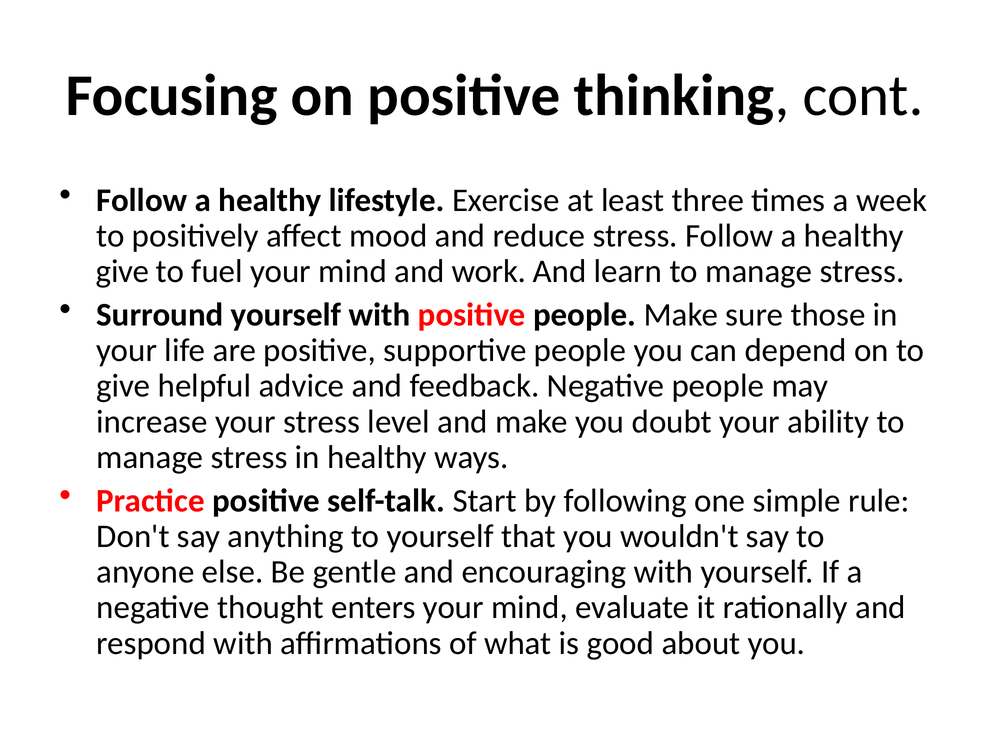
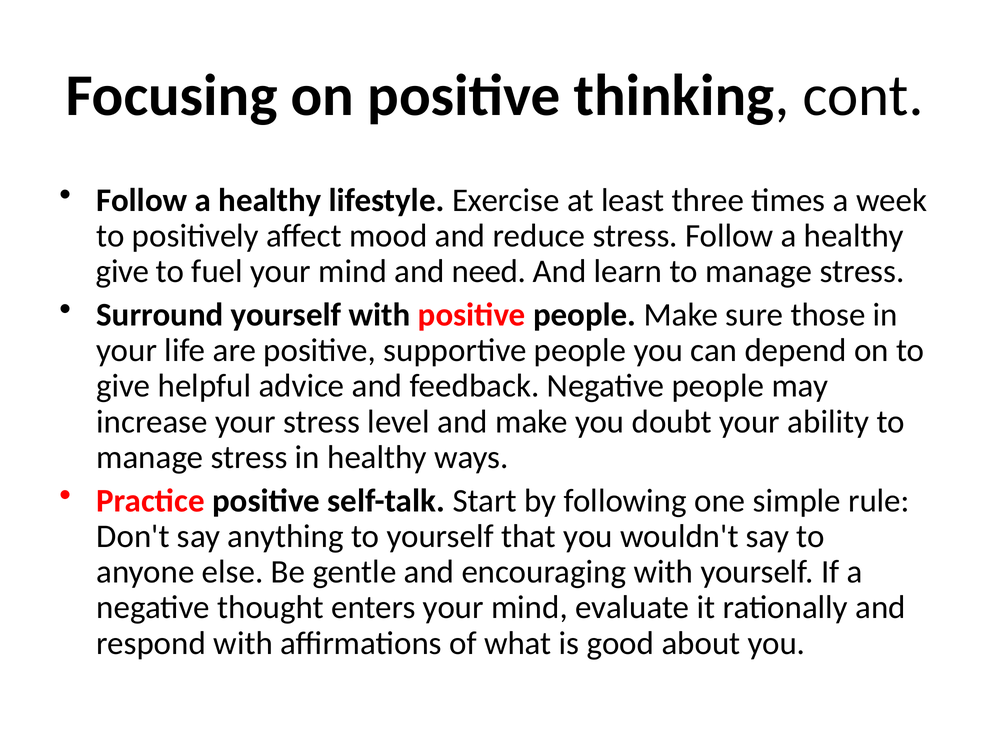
work: work -> need (489, 271)
